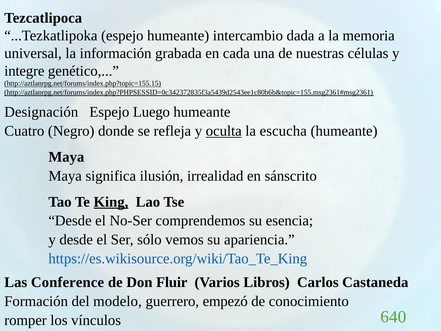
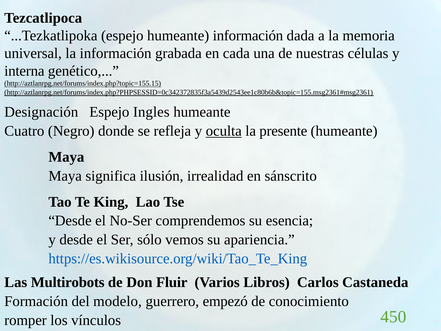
humeante intercambio: intercambio -> información (248, 36)
integre: integre -> interna (24, 71)
Luego: Luego -> Ingles (151, 112)
escucha: escucha -> presente (283, 131)
King underline: present -> none (111, 202)
Conference: Conference -> Multirobots (68, 282)
640: 640 -> 450 (393, 317)
